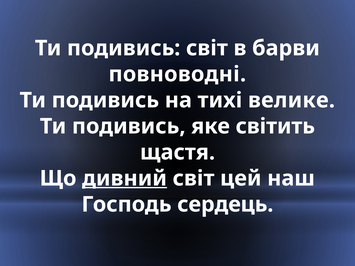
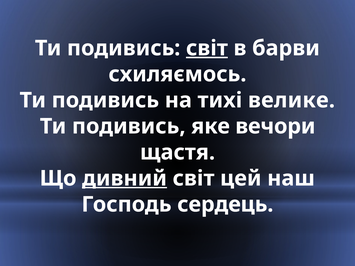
світ underline: none -> present (207, 48)
повноводні: повноводні -> схиляємось (177, 74)
світить: світить -> вечори (275, 126)
